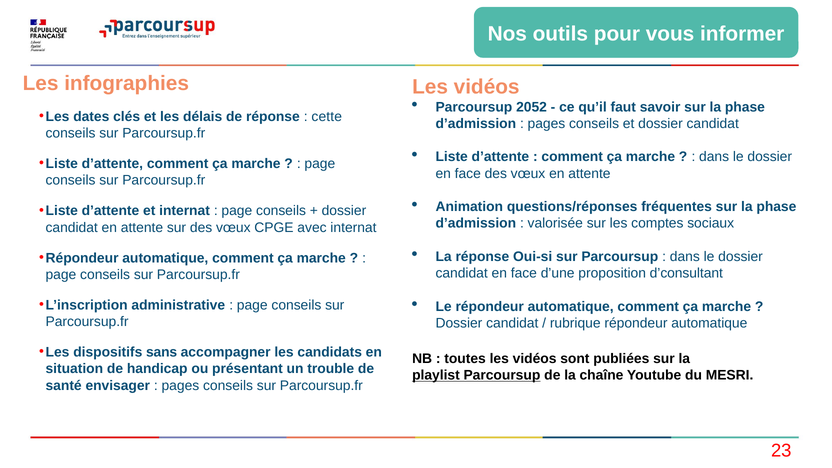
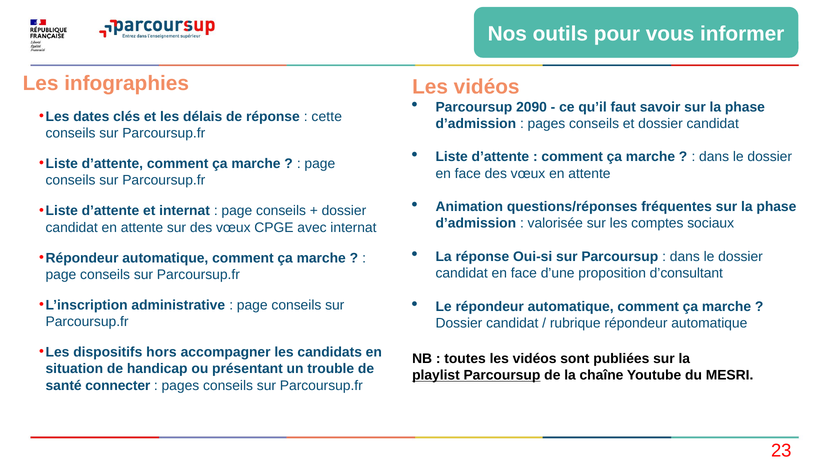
2052: 2052 -> 2090 (532, 107)
sans: sans -> hors (161, 352)
envisager: envisager -> connecter (118, 385)
